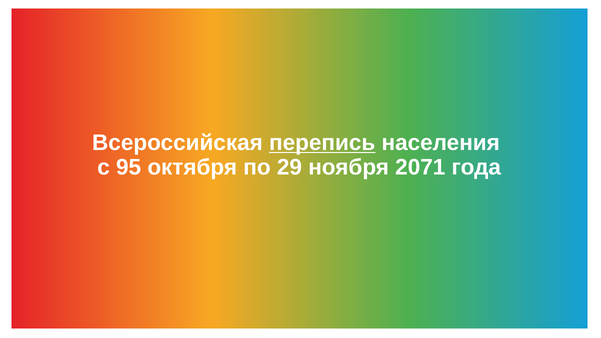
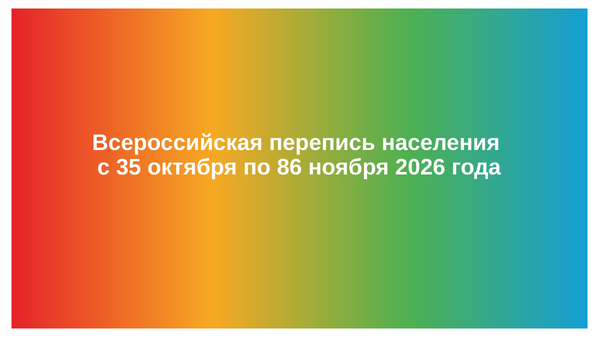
перепись underline: present -> none (322, 143)
95: 95 -> 35 (129, 167)
29: 29 -> 86 (289, 167)
2071: 2071 -> 2026 (420, 167)
